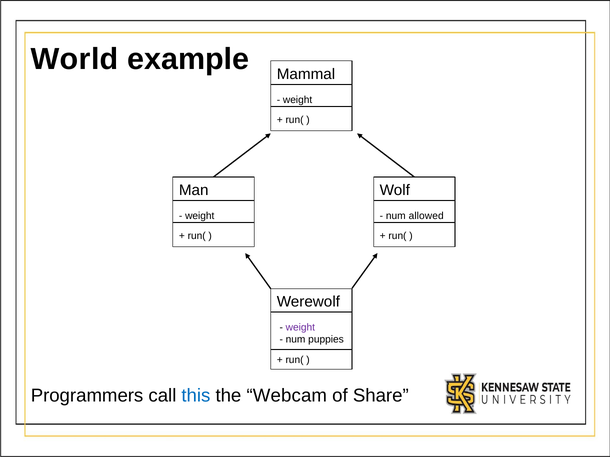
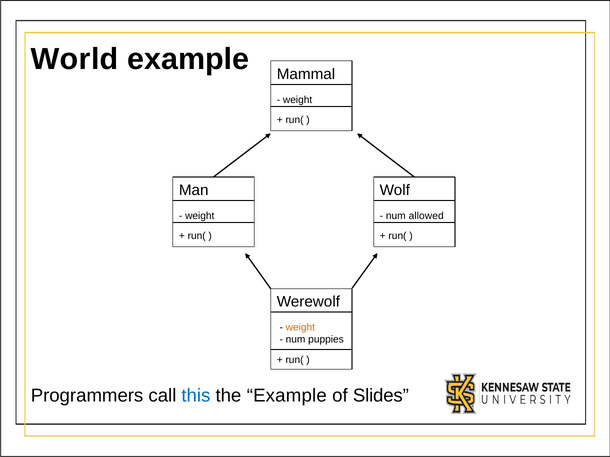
weight colour: purple -> orange (300, 328)
the Webcam: Webcam -> Example (287, 396)
Share: Share -> Slides (381, 396)
